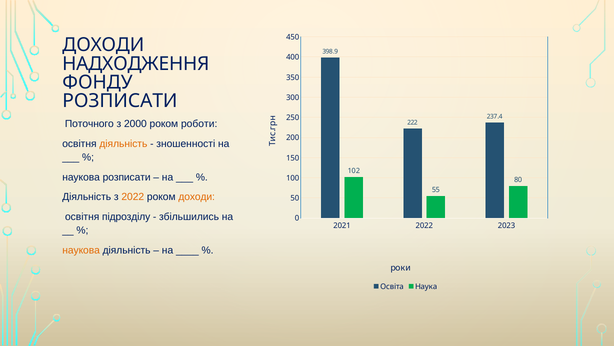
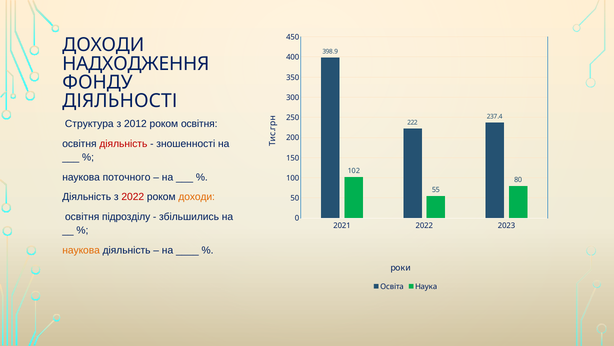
РОЗПИСАТИ: РОЗПИСАТИ -> ДІЯЛЬНОСТІ (120, 101)
Поточного: Поточного -> Структура (89, 124)
2000: 2000 -> 2012 (135, 124)
роком роботи: роботи -> освітня (199, 124)
діяльність colour: orange -> red (123, 144)
наукова розписати: розписати -> поточного (127, 177)
2022 colour: orange -> red (133, 197)
